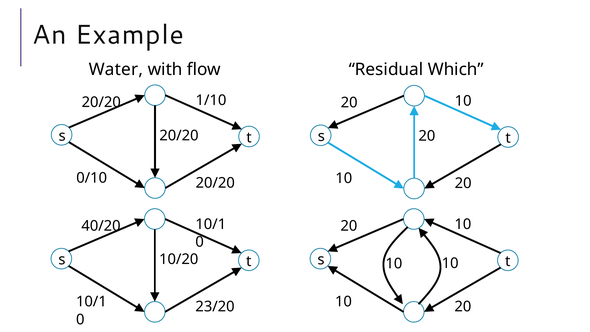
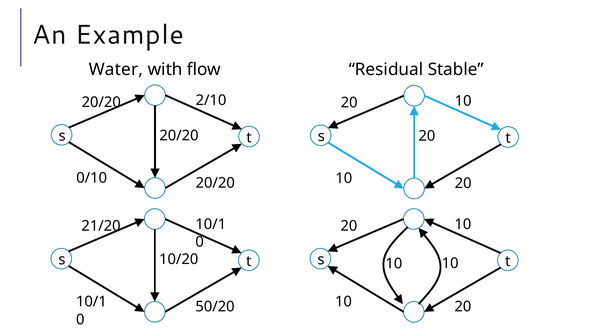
Which: Which -> Stable (456, 69)
1/10: 1/10 -> 2/10 (211, 100)
40/20: 40/20 -> 21/20 (101, 226)
23/20: 23/20 -> 50/20 (215, 307)
